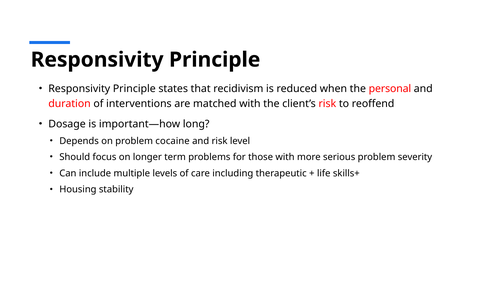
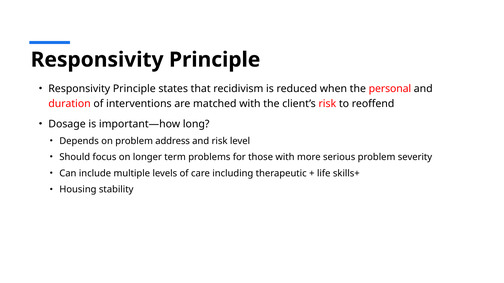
cocaine: cocaine -> address (173, 141)
